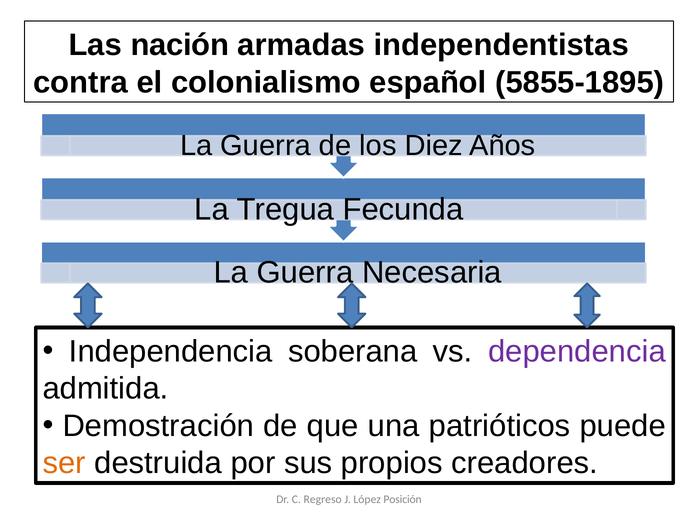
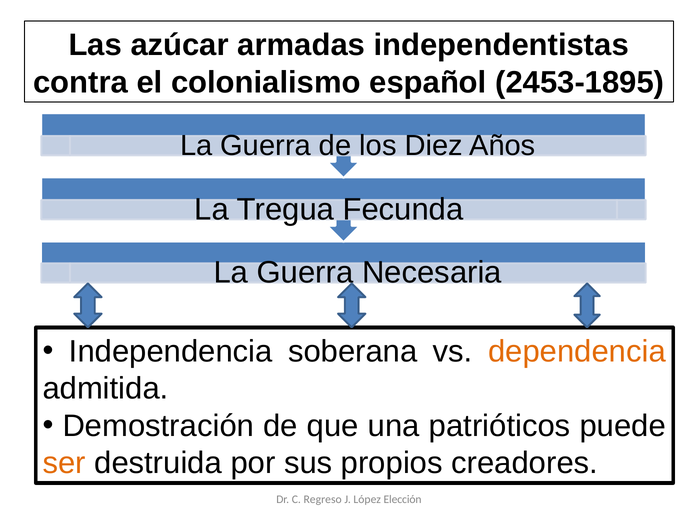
nación: nación -> azúcar (180, 45)
5855-1895: 5855-1895 -> 2453-1895 (580, 82)
dependencia colour: purple -> orange (577, 352)
Posición: Posición -> Elección (403, 500)
